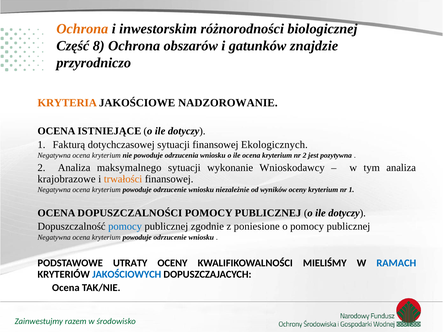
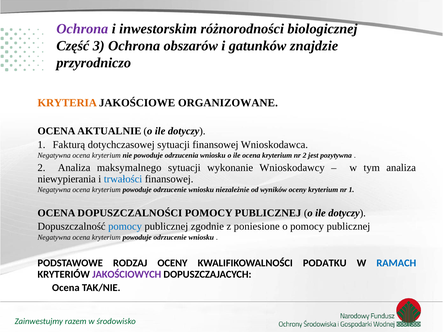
Ochrona colour: orange -> purple (82, 29)
8: 8 -> 3 (99, 46)
NADZOROWANIE: NADZOROWANIE -> ORGANIZOWANE (228, 103)
ISTNIEJĄCE: ISTNIEJĄCE -> AKTUALNIE (109, 131)
Ekologicznych: Ekologicznych -> Wnioskodawca (274, 145)
krajobrazowe: krajobrazowe -> niewypierania (67, 179)
trwałości colour: orange -> blue (123, 179)
UTRATY: UTRATY -> RODZAJ (130, 263)
MIELIŚMY: MIELIŚMY -> PODATKU (325, 263)
JAKOŚCIOWYCH colour: blue -> purple (127, 275)
